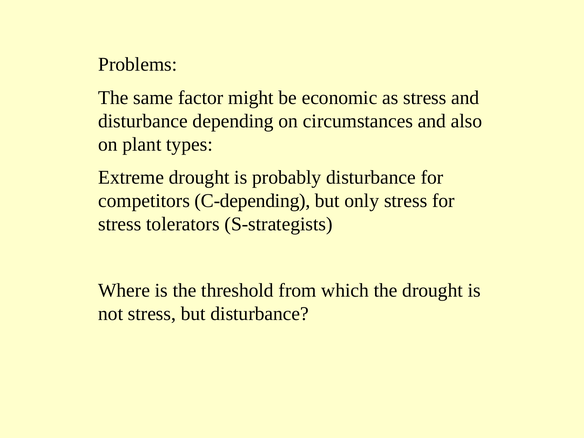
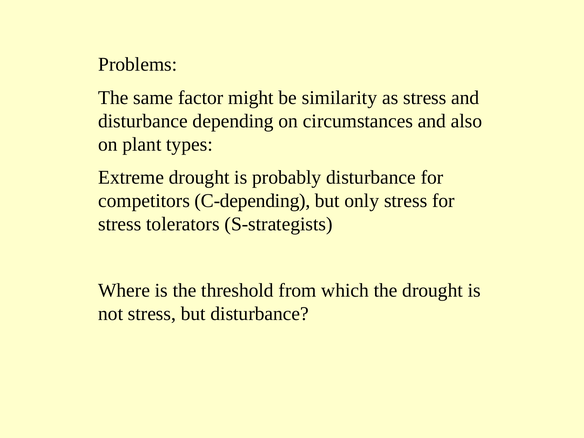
economic: economic -> similarity (339, 98)
